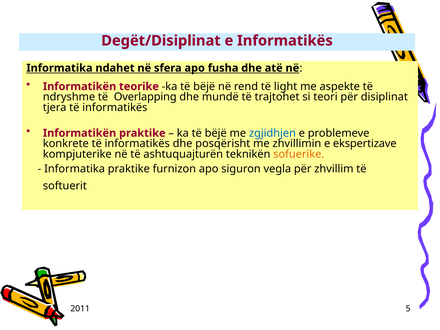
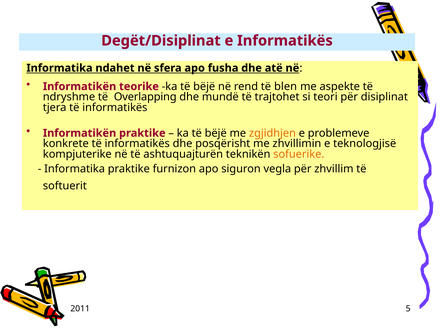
light: light -> blen (286, 86)
zgjidhjen colour: blue -> orange (272, 133)
ekspertizave: ekspertizave -> teknologjisë (365, 144)
